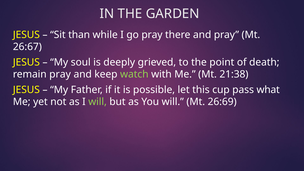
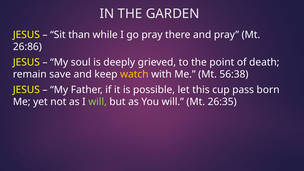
26:67: 26:67 -> 26:86 (27, 47)
remain pray: pray -> save (60, 74)
watch colour: light green -> yellow (134, 74)
21:38: 21:38 -> 56:38 (234, 74)
what: what -> born (268, 90)
26:69: 26:69 -> 26:35 (222, 102)
